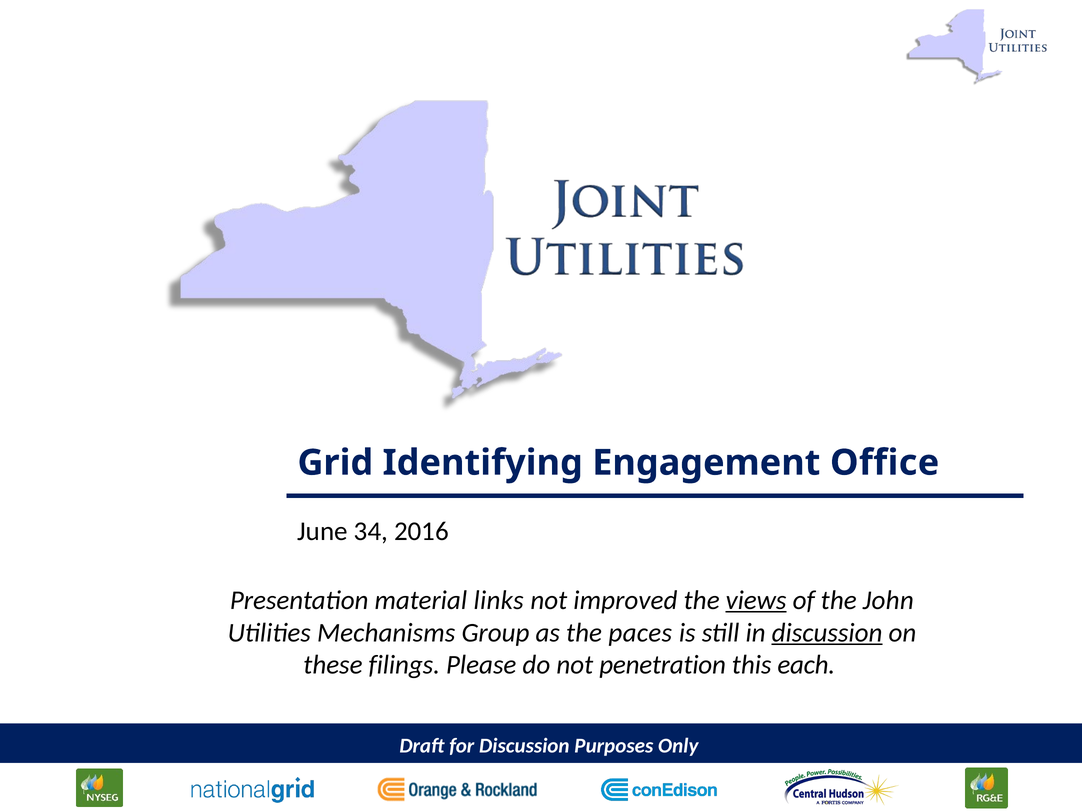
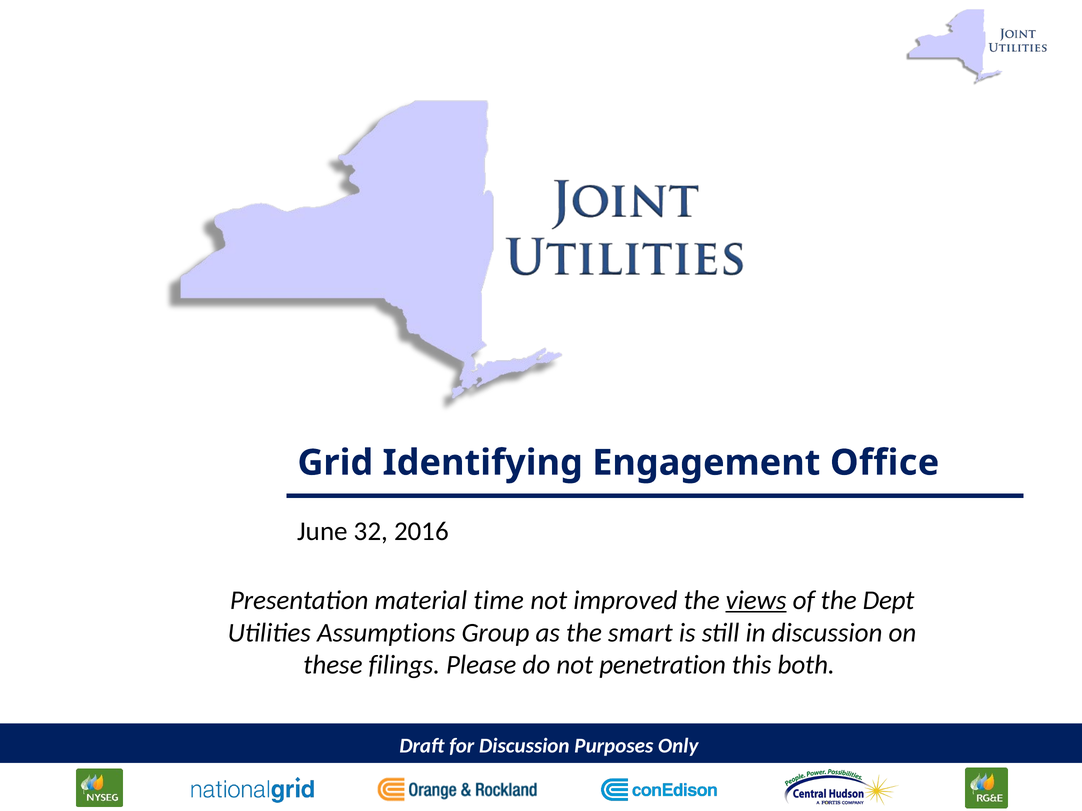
34: 34 -> 32 (371, 532)
links: links -> time (499, 601)
John: John -> Dept (889, 601)
Mechanisms: Mechanisms -> Assumptions (386, 633)
paces: paces -> smart (640, 633)
discussion underline: present -> none (827, 633)
each: each -> both (806, 665)
